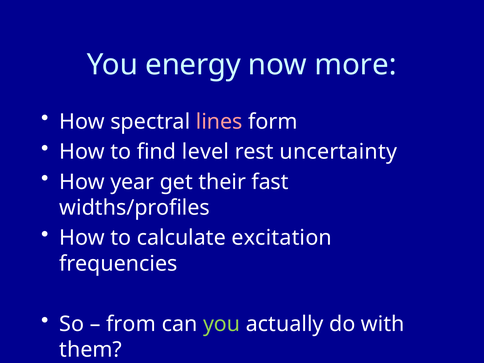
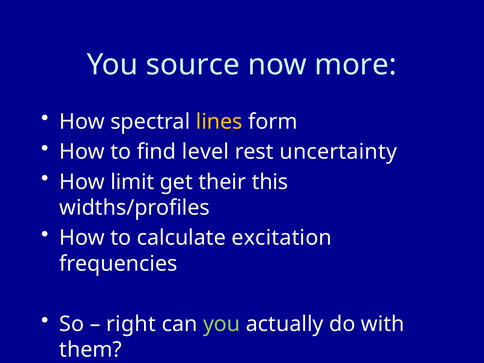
energy: energy -> source (193, 65)
lines colour: pink -> yellow (219, 122)
year: year -> limit (132, 182)
fast: fast -> this (270, 182)
from: from -> right (131, 324)
